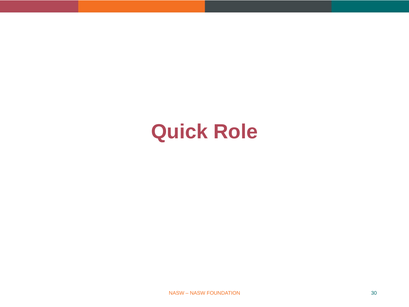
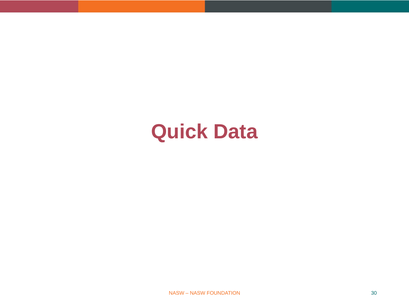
Role: Role -> Data (236, 132)
